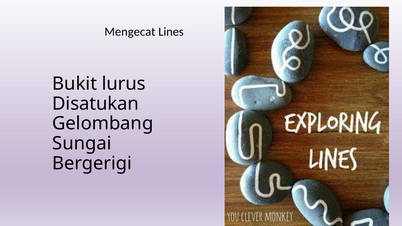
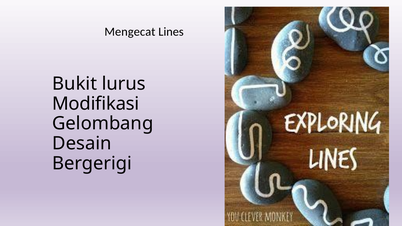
Disatukan: Disatukan -> Modifikasi (96, 104)
Sungai: Sungai -> Desain (82, 144)
